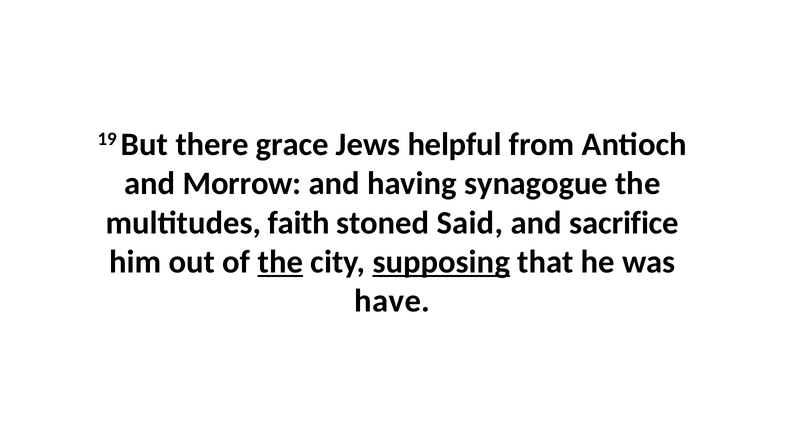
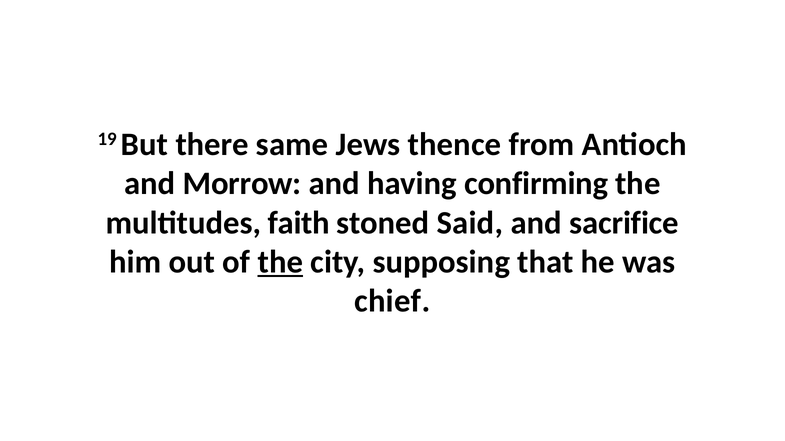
grace: grace -> same (292, 145)
helpful: helpful -> thence (454, 145)
synagogue: synagogue -> confirming (536, 184)
supposing underline: present -> none (441, 262)
have: have -> chief (392, 302)
